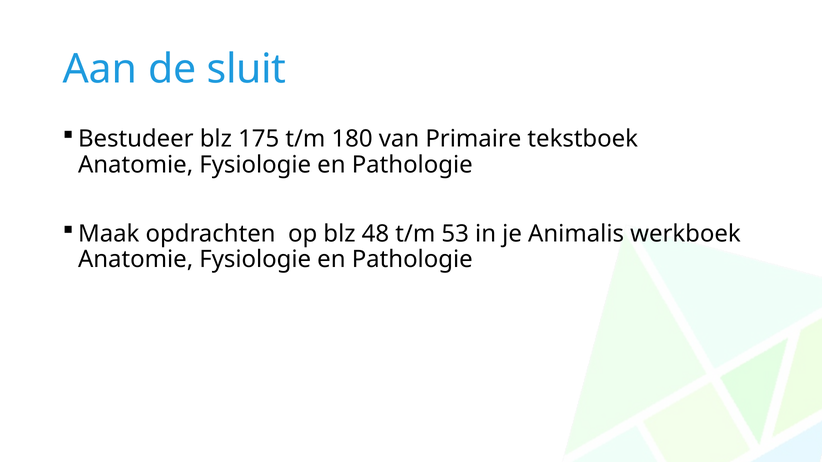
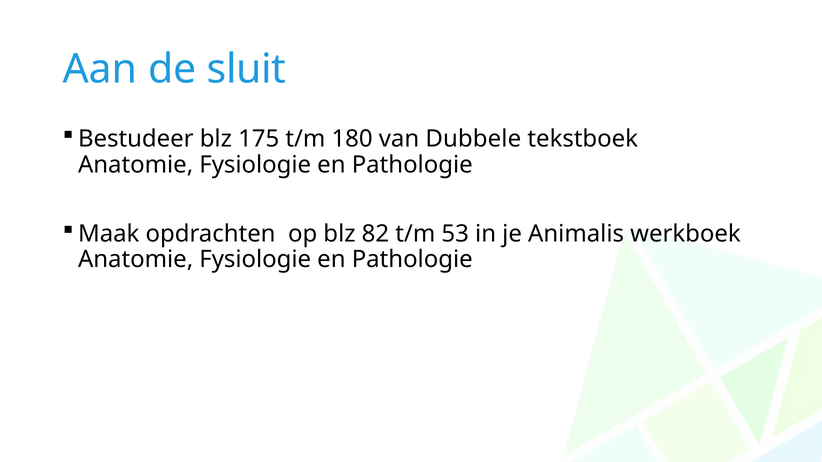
Primaire: Primaire -> Dubbele (473, 139)
48: 48 -> 82 (375, 234)
